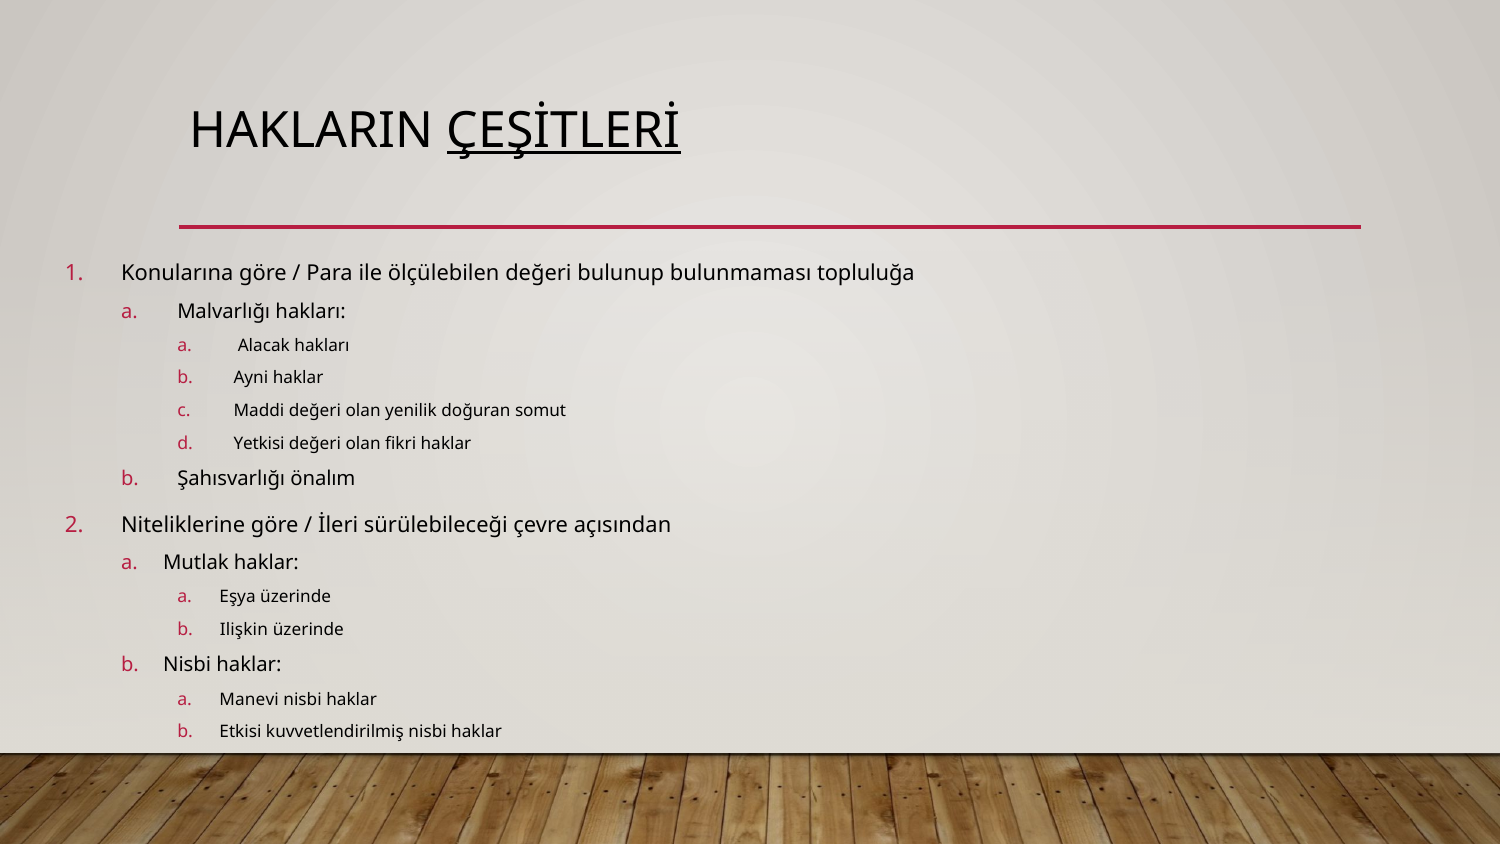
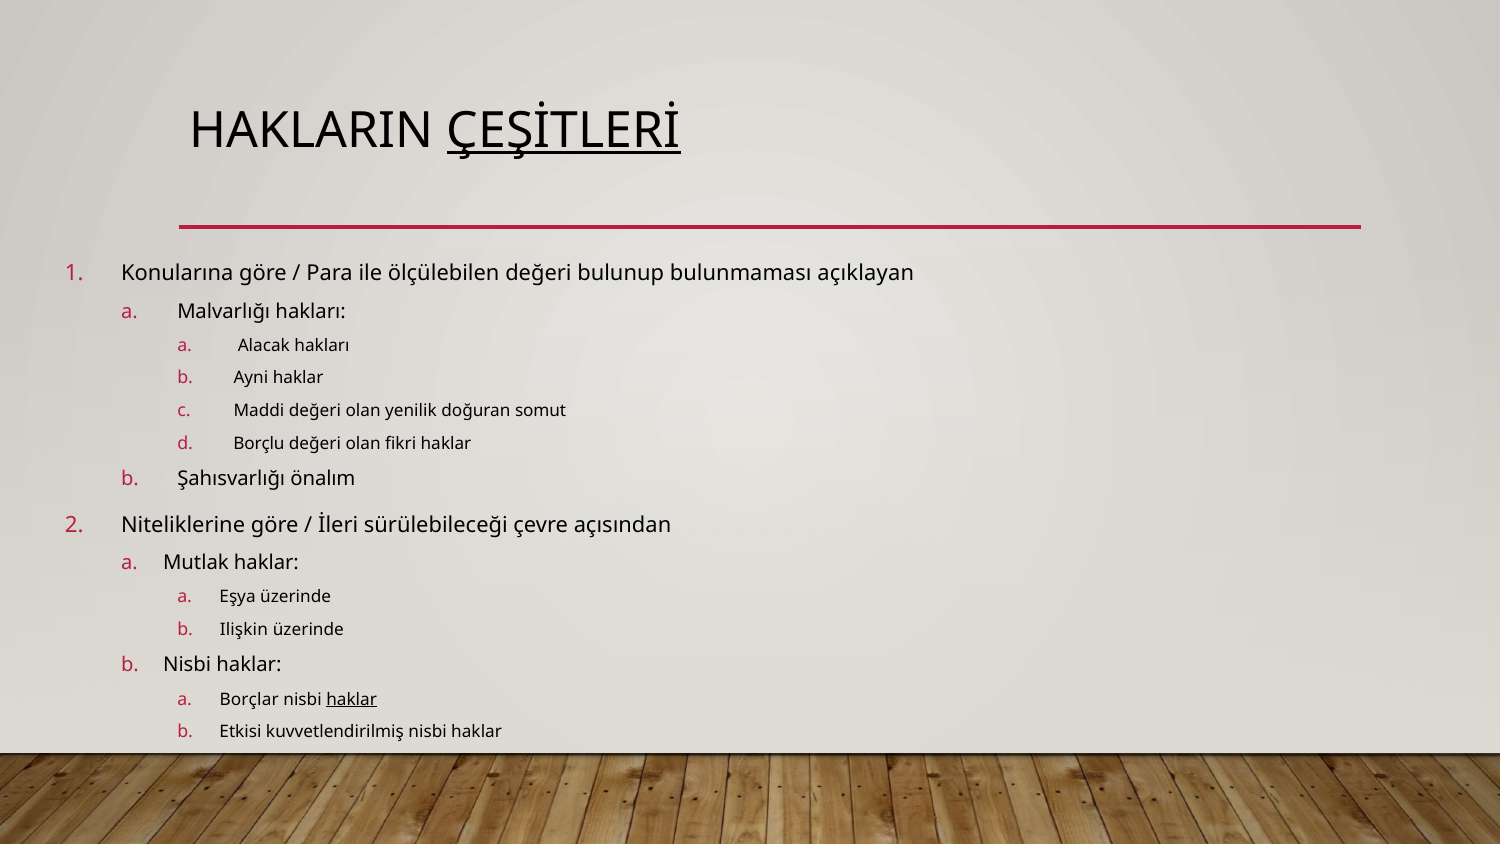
topluluğa: topluluğa -> açıklayan (866, 273)
Yetkisi: Yetkisi -> Borçlu (259, 443)
Manevi: Manevi -> Borçlar (249, 699)
haklar underline: none -> present (352, 699)
